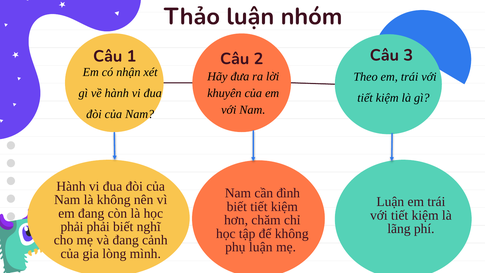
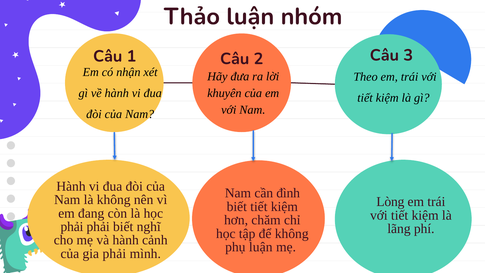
Luận: Luận -> Lòng (390, 202)
và đang: đang -> hành (126, 240)
gia lòng: lòng -> phải (114, 254)
